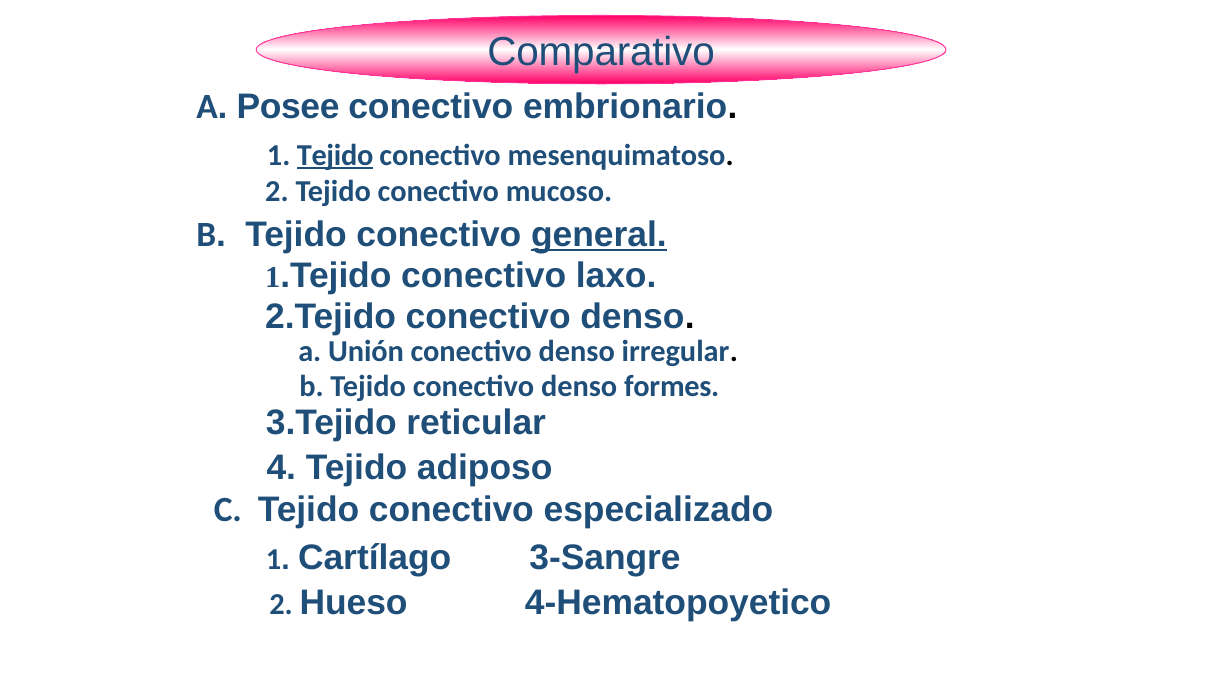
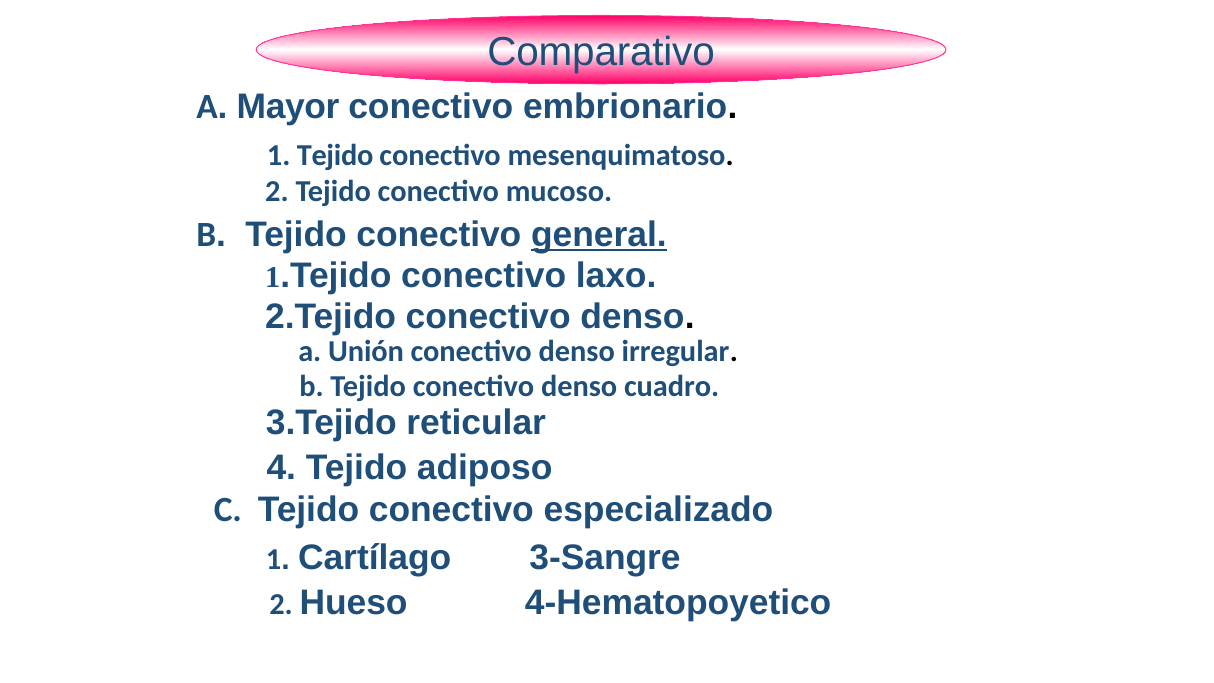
Posee: Posee -> Mayor (288, 107)
Tejido underline: present -> none (335, 155)
formes: formes -> cuadro (672, 386)
